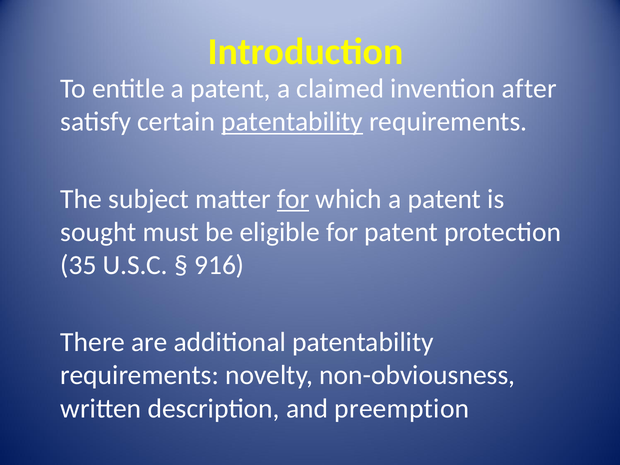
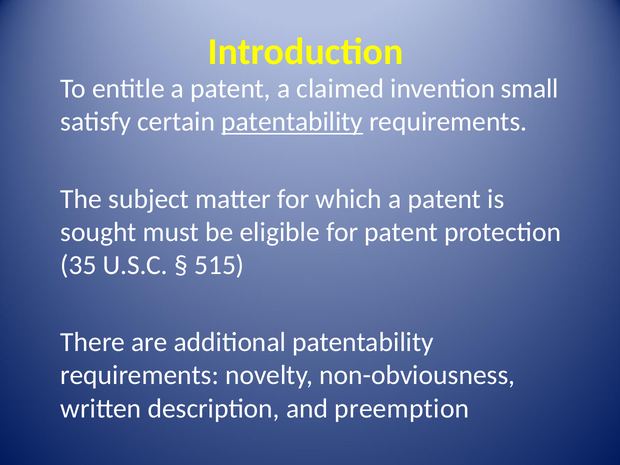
after: after -> small (530, 89)
for underline: present -> none (293, 199)
916: 916 -> 515 (219, 265)
